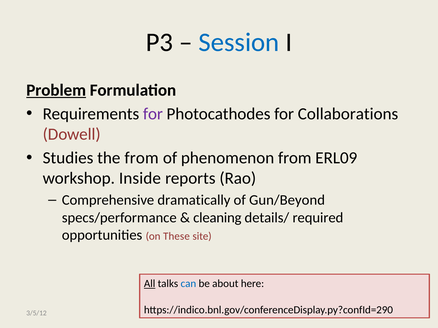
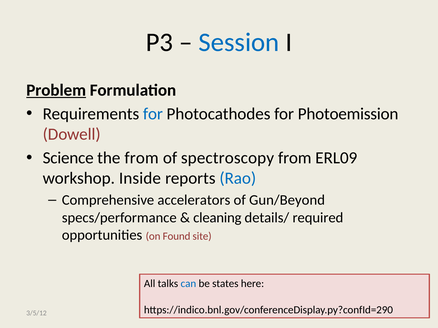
for colour: purple -> blue (153, 114)
Collaborations: Collaborations -> Photoemission (348, 114)
Studies: Studies -> Science (68, 158)
phenomenon: phenomenon -> spectroscopy (227, 158)
Rao colour: black -> blue (238, 179)
dramatically: dramatically -> accelerators (194, 200)
These: These -> Found (177, 237)
All underline: present -> none (150, 284)
about: about -> states (225, 284)
